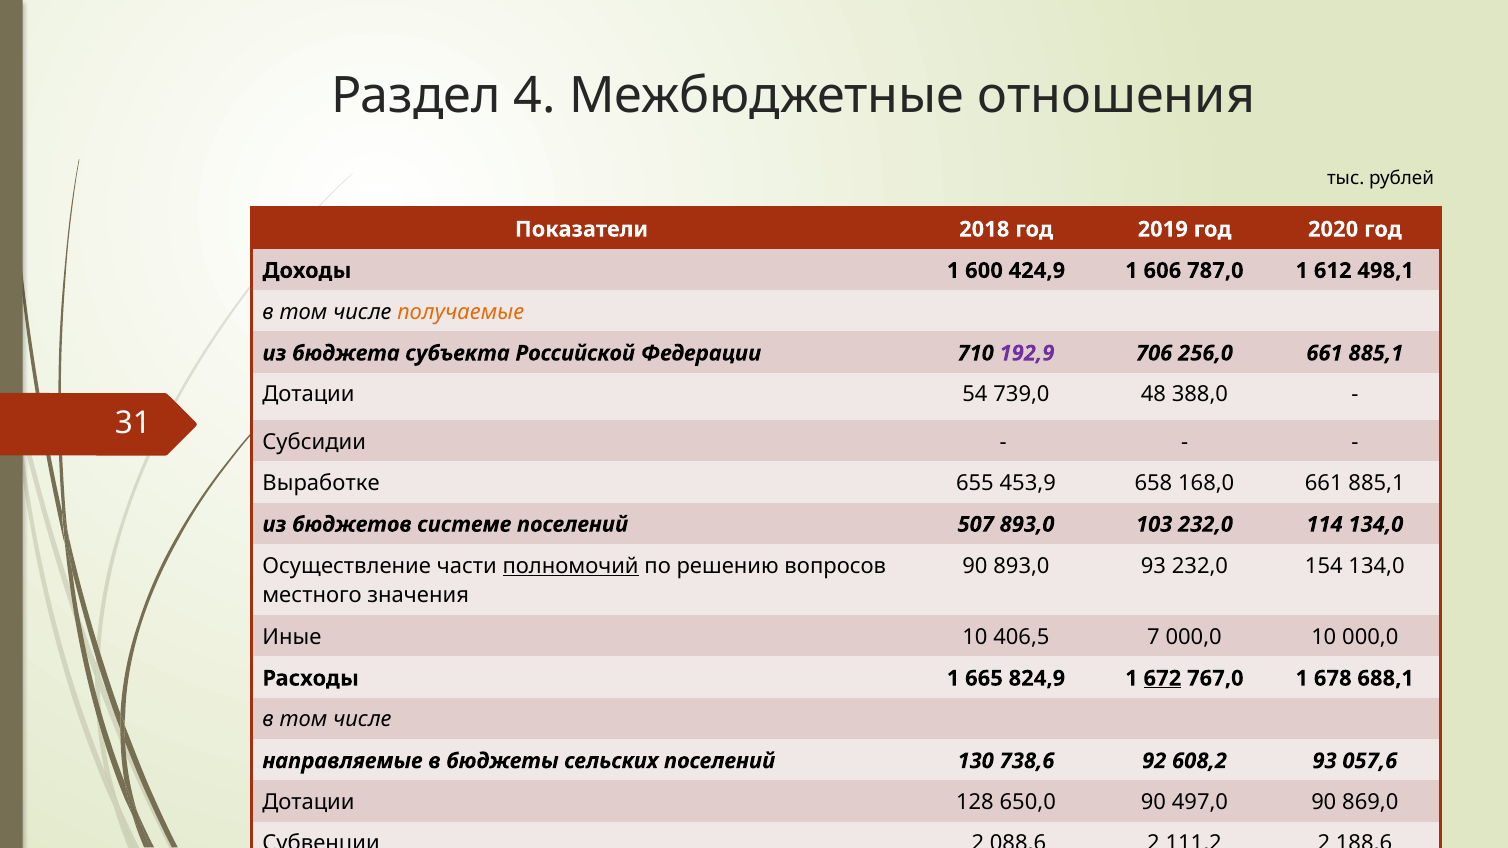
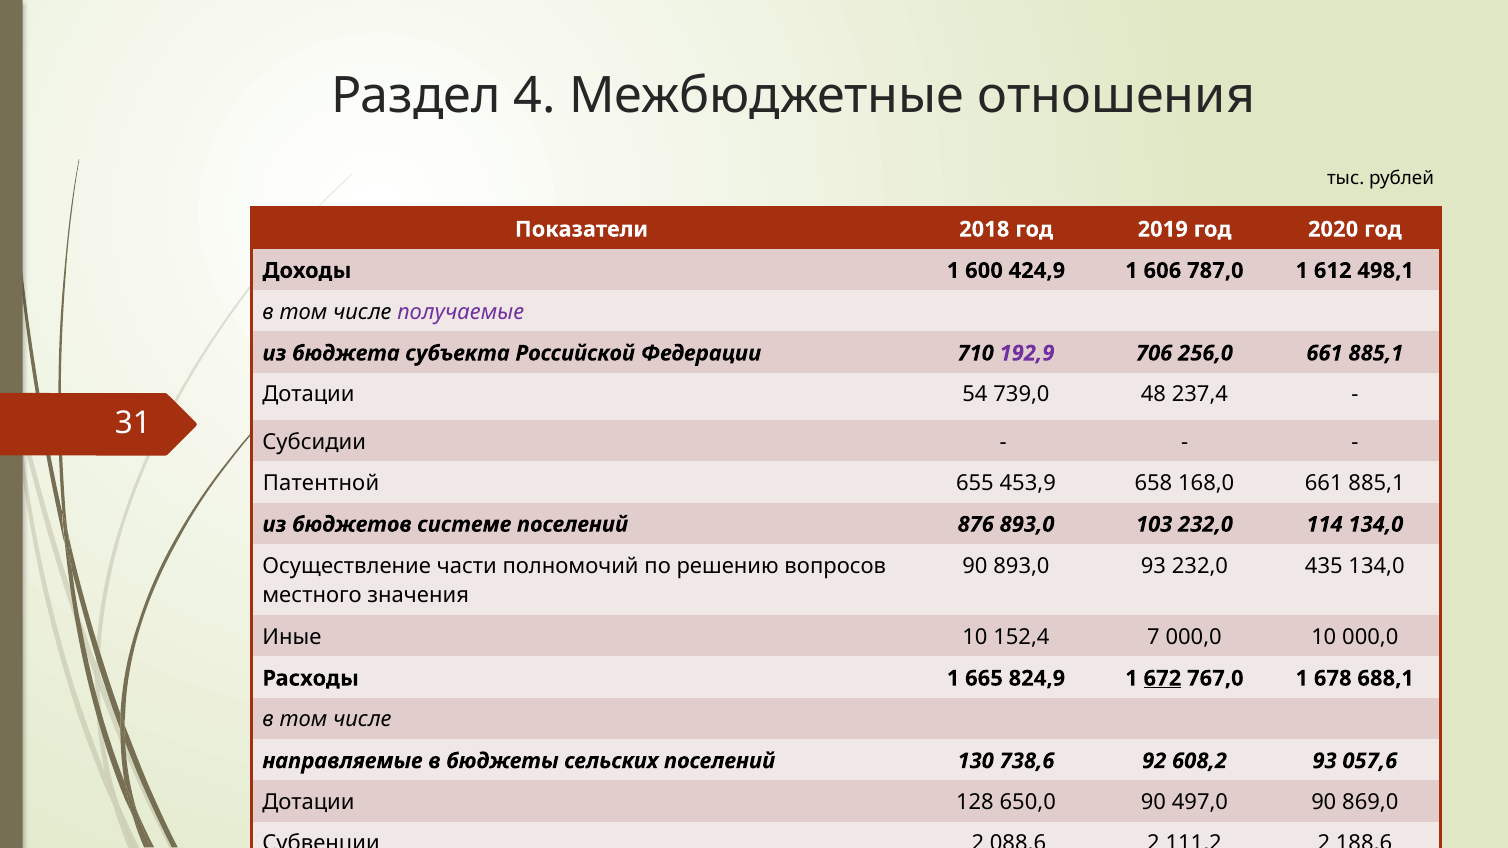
получаемые colour: orange -> purple (461, 312)
388,0: 388,0 -> 237,4 (1200, 395)
Выработке: Выработке -> Патентной (321, 483)
507: 507 -> 876 (976, 525)
полномочий underline: present -> none (571, 566)
154: 154 -> 435 (1324, 566)
406,5: 406,5 -> 152,4 (1021, 637)
